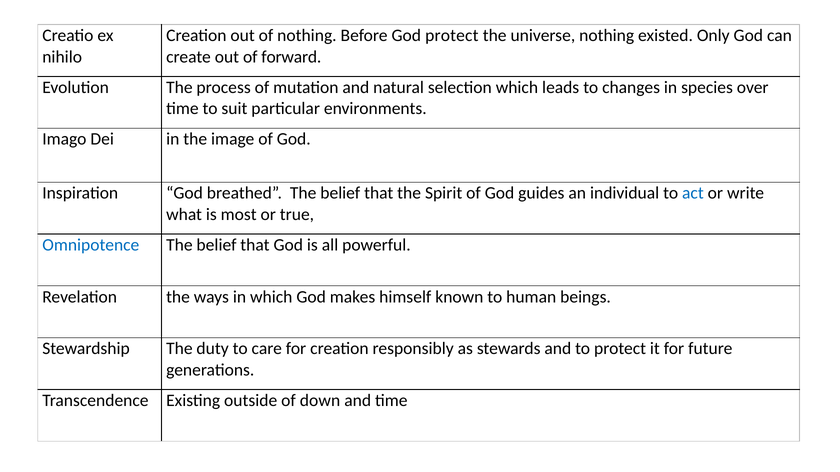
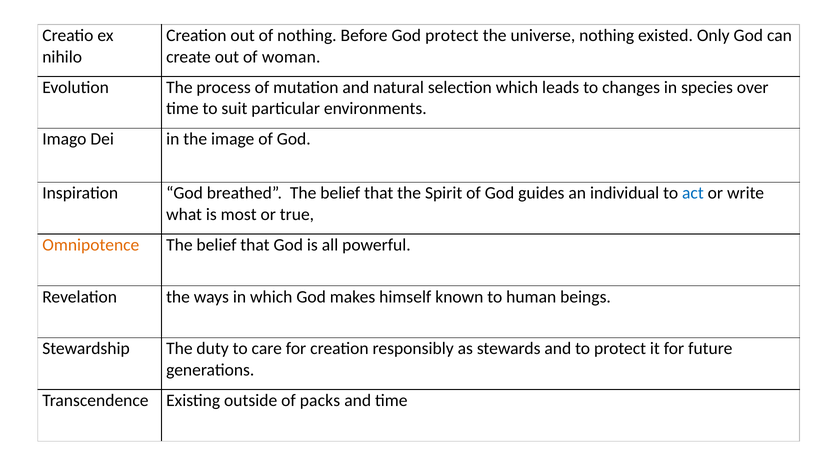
forward: forward -> woman (291, 57)
Omnipotence colour: blue -> orange (91, 245)
down: down -> packs (320, 401)
